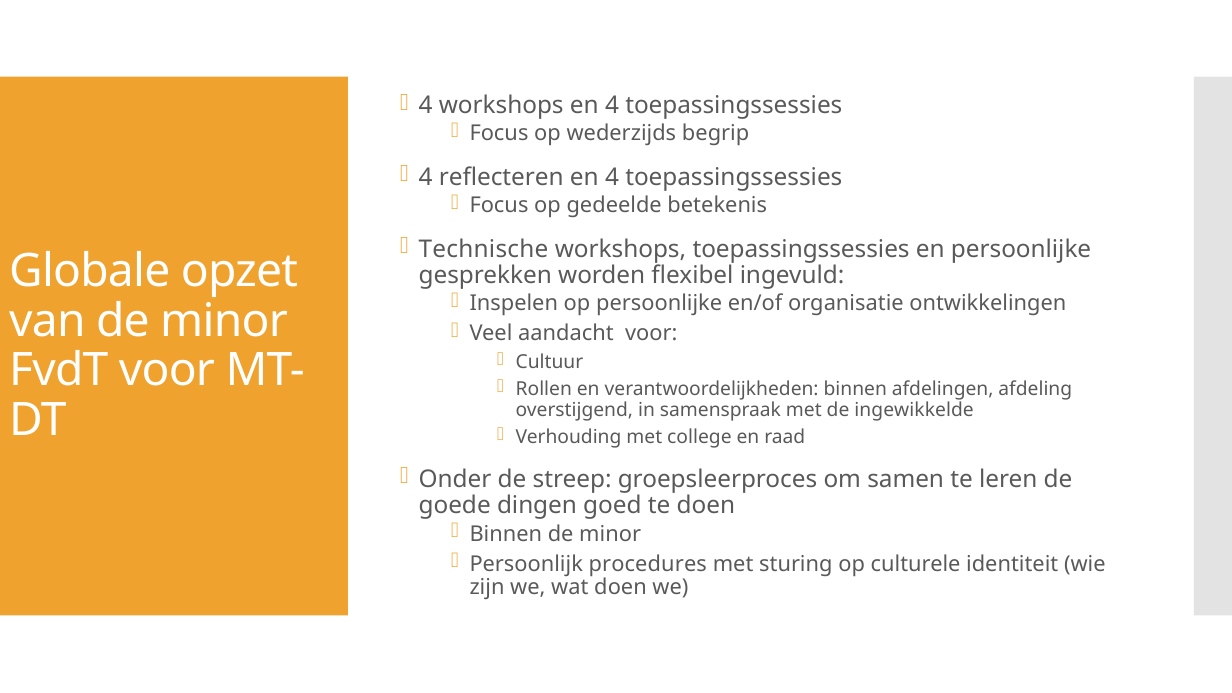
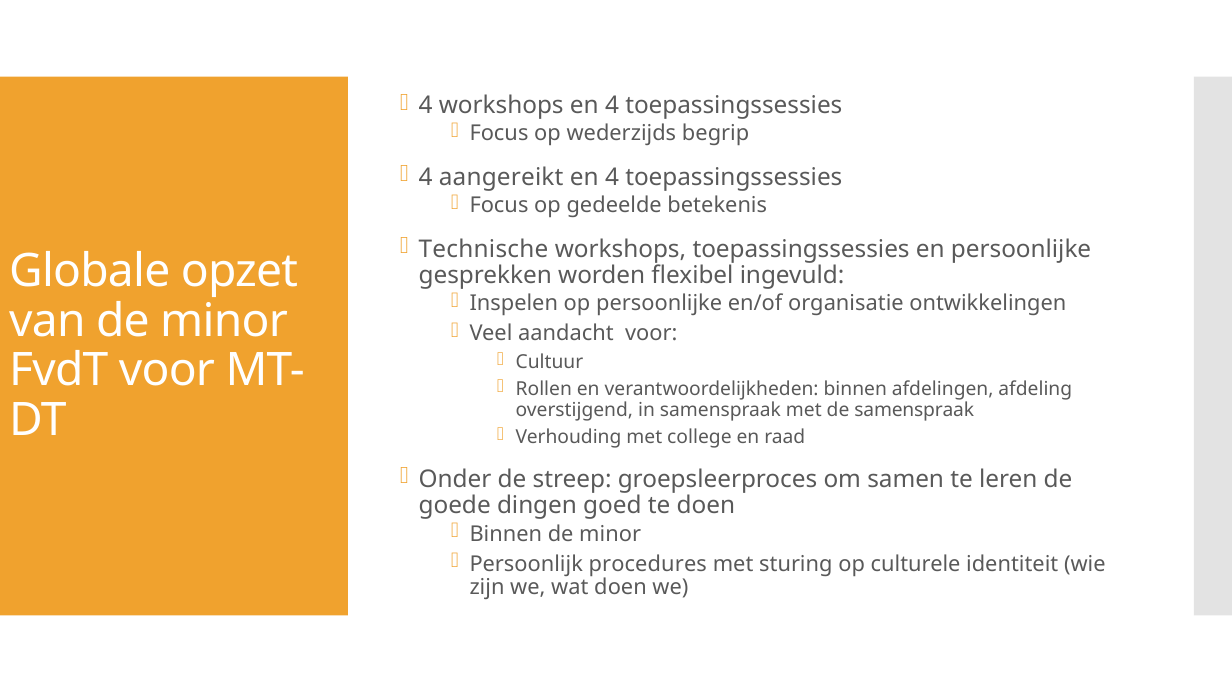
reflecteren: reflecteren -> aangereikt (501, 177)
de ingewikkelde: ingewikkelde -> samenspraak (914, 410)
